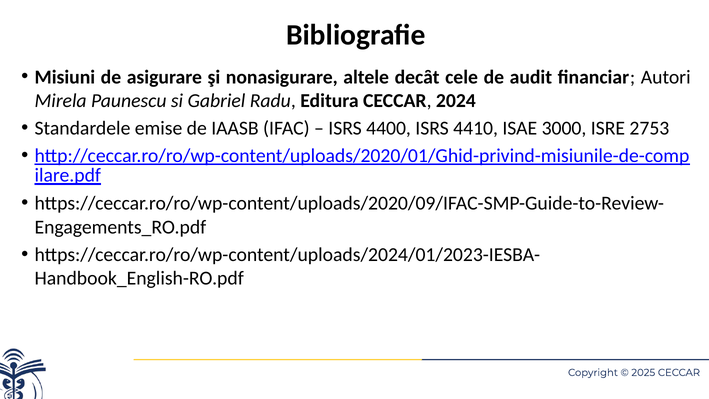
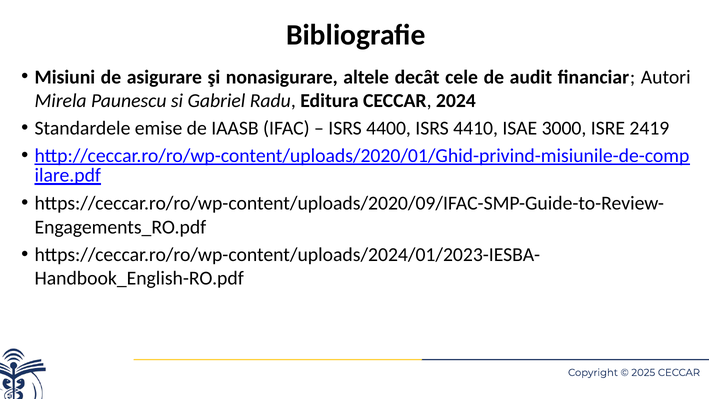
2753: 2753 -> 2419 (649, 128)
